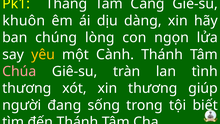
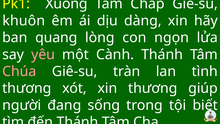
Tháng: Tháng -> Xuống (66, 4)
Căng: Căng -> Chấp (148, 4)
chúng: chúng -> quang (56, 38)
yêu colour: yellow -> pink (43, 54)
